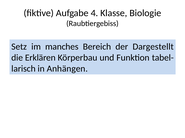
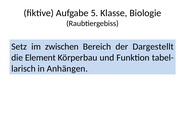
4: 4 -> 5 (94, 13)
manches: manches -> zwischen (62, 47)
Erklären: Erklären -> Element (40, 58)
